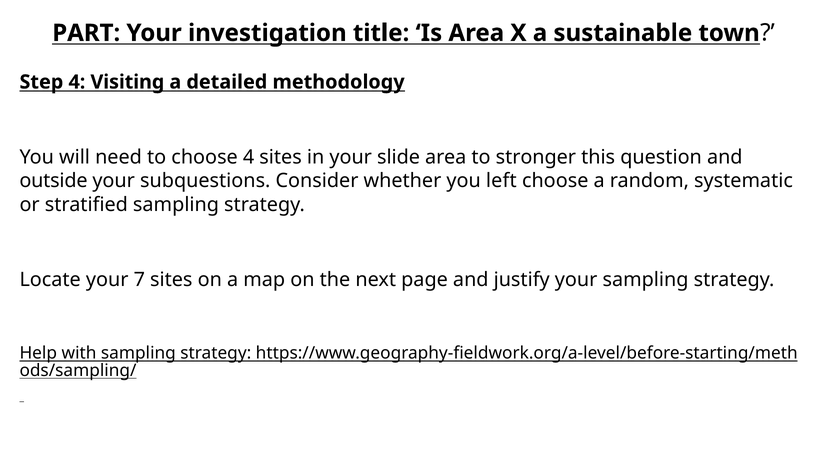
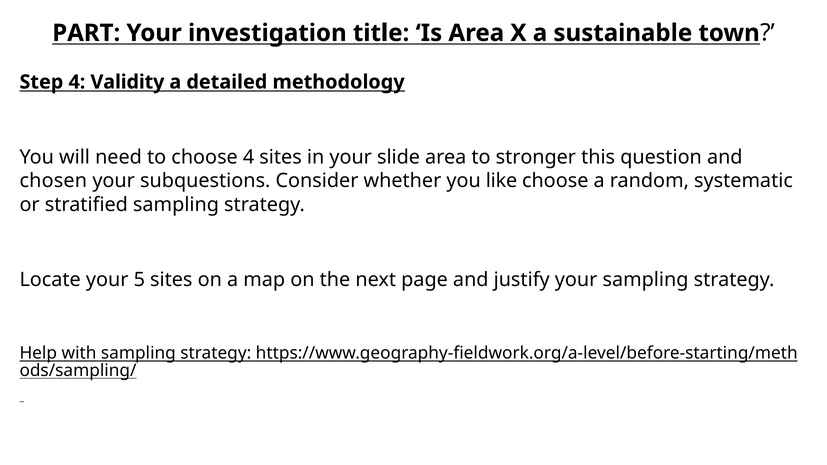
Visiting: Visiting -> Validity (127, 82)
outside: outside -> chosen (53, 181)
left: left -> like (501, 181)
7: 7 -> 5 (139, 280)
